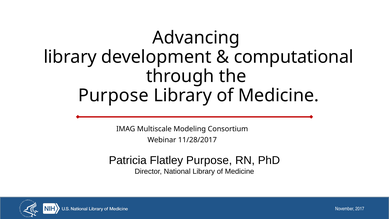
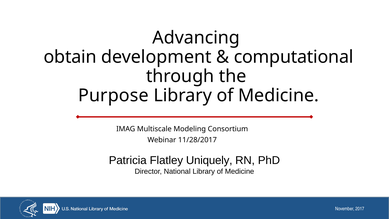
library: library -> obtain (70, 57)
Flatley Purpose: Purpose -> Uniquely (209, 160)
